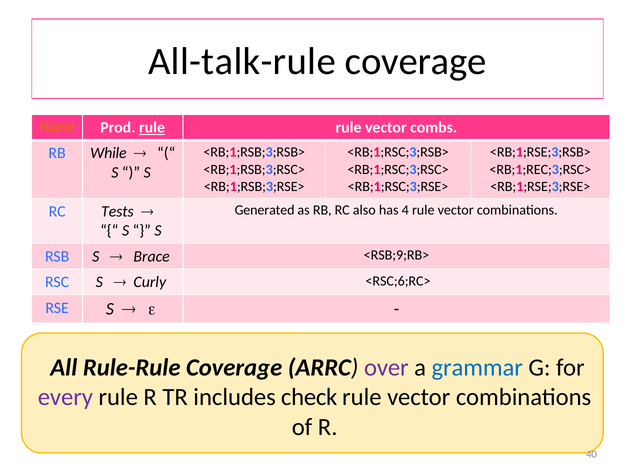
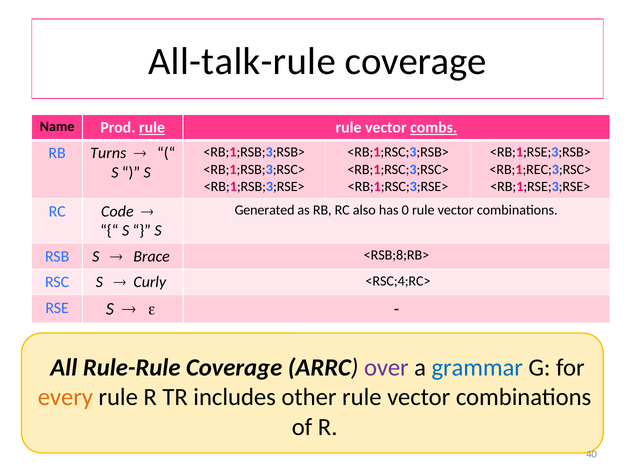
Name colour: orange -> black (57, 126)
combs underline: none -> present (434, 128)
While: While -> Turns (108, 153)
4: 4 -> 0 (405, 210)
Tests: Tests -> Code (117, 211)
<RSB;9;RB>: <RSB;9;RB> -> <RSB;8;RB> (396, 255)
<RSC;6;RC>: <RSC;6;RC> -> <RSC;4;RC> (398, 281)
every colour: purple -> orange (65, 397)
check: check -> other (309, 397)
